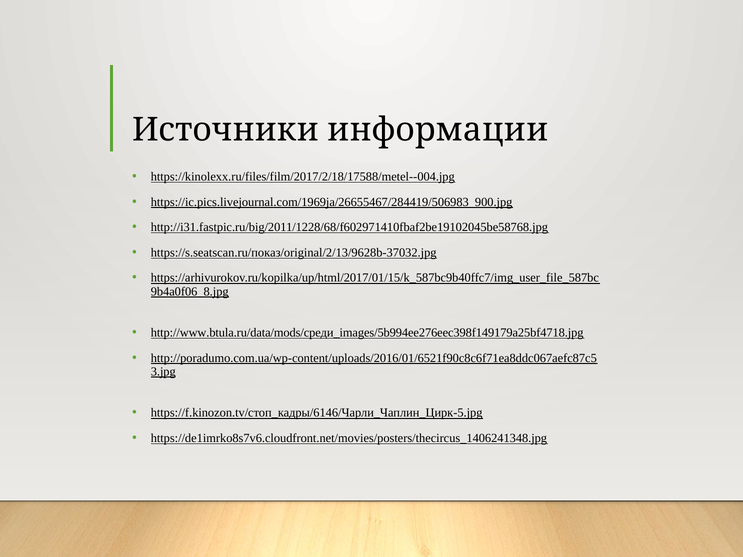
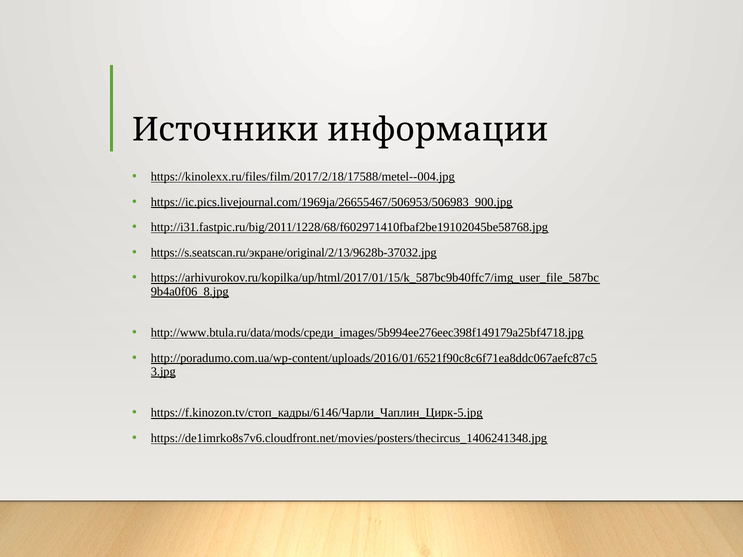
https://ic.pics.livejournal.com/1969ja/26655467/284419/506983_900.jpg: https://ic.pics.livejournal.com/1969ja/26655467/284419/506983_900.jpg -> https://ic.pics.livejournal.com/1969ja/26655467/506953/506983_900.jpg (332, 202)
https://s.seatscan.ru/показ/original/2/13/9628b-37032.jpg: https://s.seatscan.ru/показ/original/2/13/9628b-37032.jpg -> https://s.seatscan.ru/экране/original/2/13/9628b-37032.jpg (294, 253)
